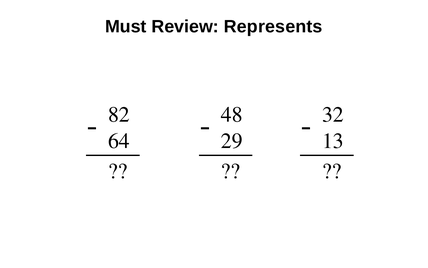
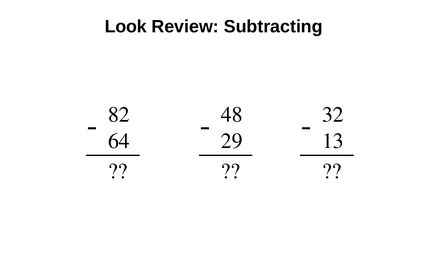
Must: Must -> Look (126, 27)
Represents: Represents -> Subtracting (273, 27)
